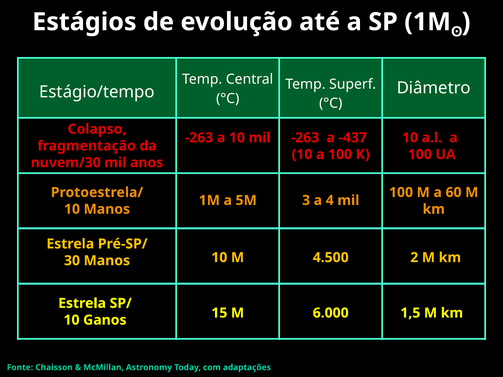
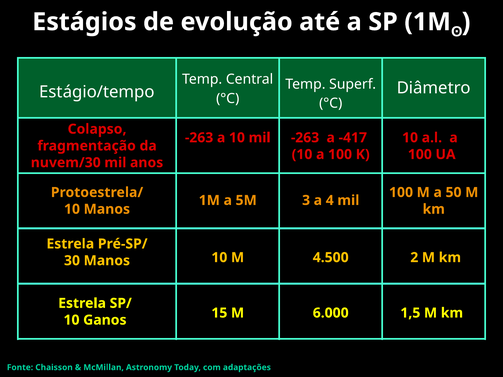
-437: -437 -> -417 (353, 138)
60: 60 -> 50 (454, 193)
